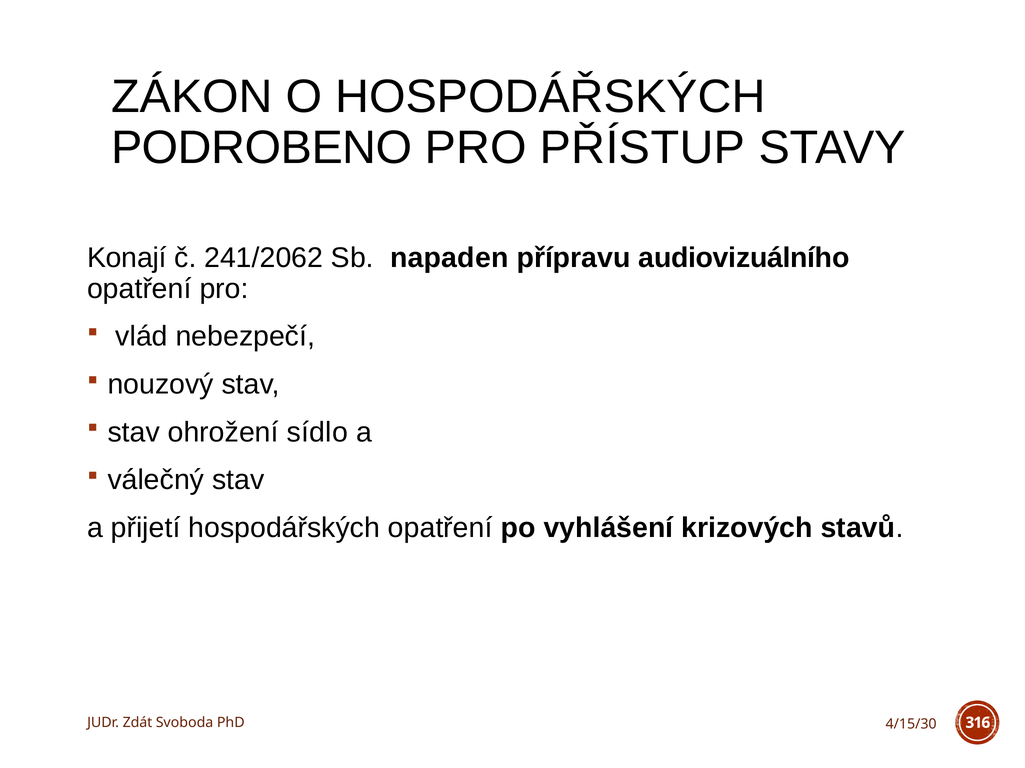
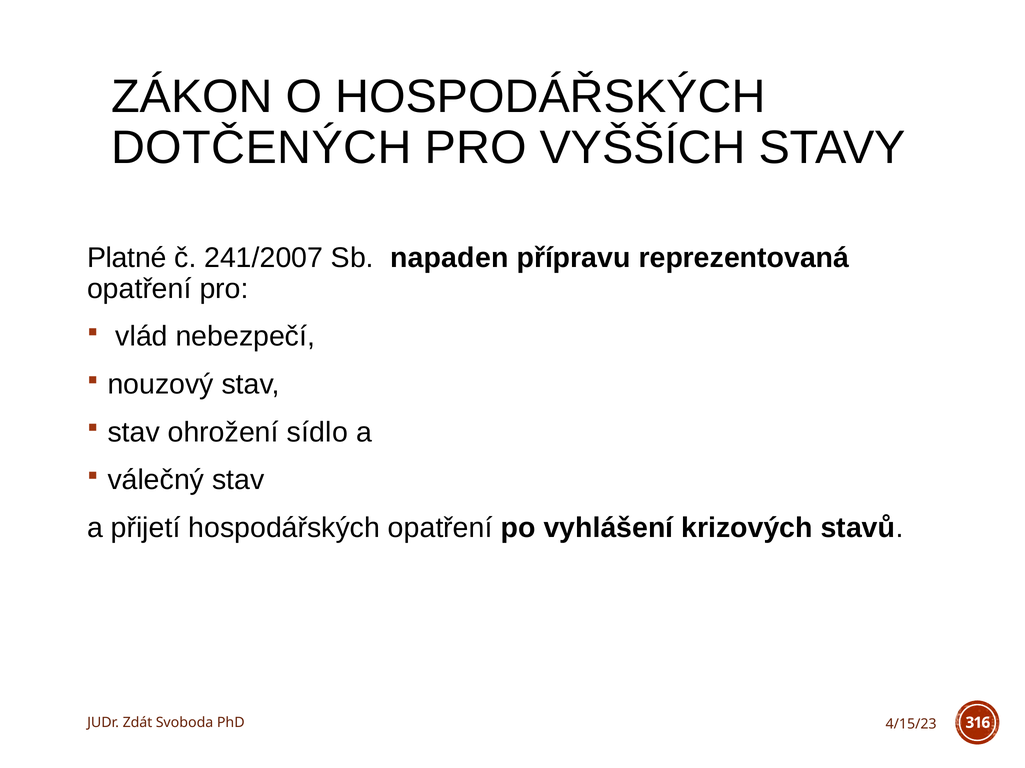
PODROBENO: PODROBENO -> DOTČENÝCH (261, 148)
PŘÍSTUP: PŘÍSTUP -> VYŠŠÍCH (643, 148)
Konají: Konají -> Platné (127, 258)
241/2062: 241/2062 -> 241/2007 (264, 258)
audiovizuálního: audiovizuálního -> reprezentovaná (744, 258)
4/15/30: 4/15/30 -> 4/15/23 (911, 725)
